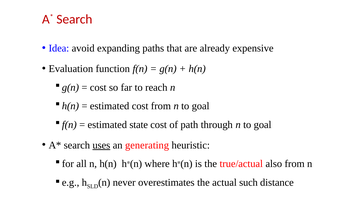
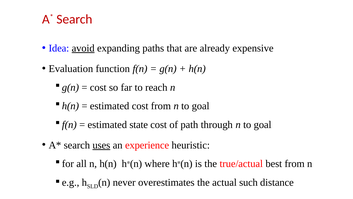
avoid underline: none -> present (83, 48)
generating: generating -> experience (147, 145)
also: also -> best (274, 163)
